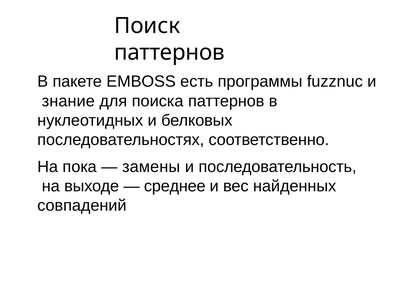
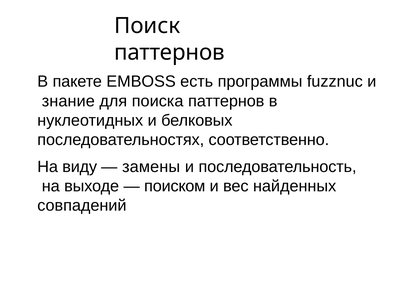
пока: пока -> виду (80, 166)
среднее: среднее -> поиском (175, 186)
